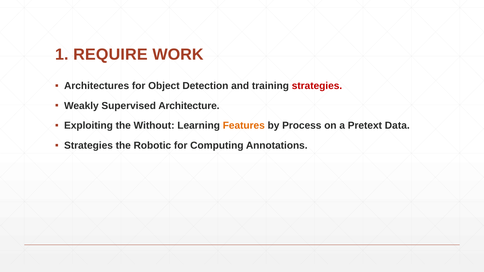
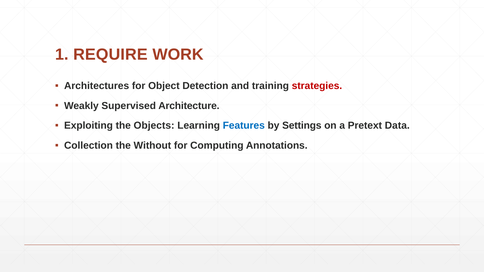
Without: Without -> Objects (154, 126)
Features colour: orange -> blue (244, 126)
Process: Process -> Settings (302, 126)
Strategies: Strategies -> Collection (89, 146)
Robotic: Robotic -> Without (152, 146)
